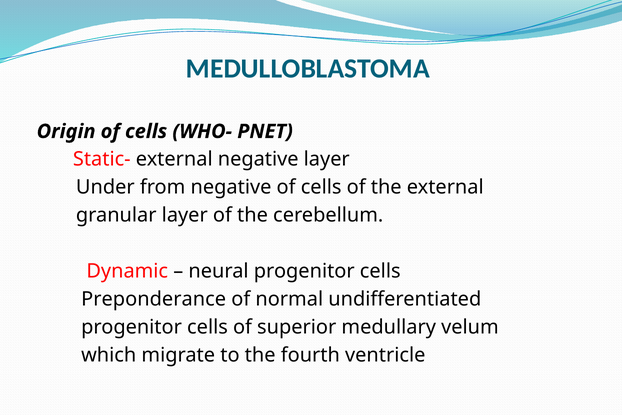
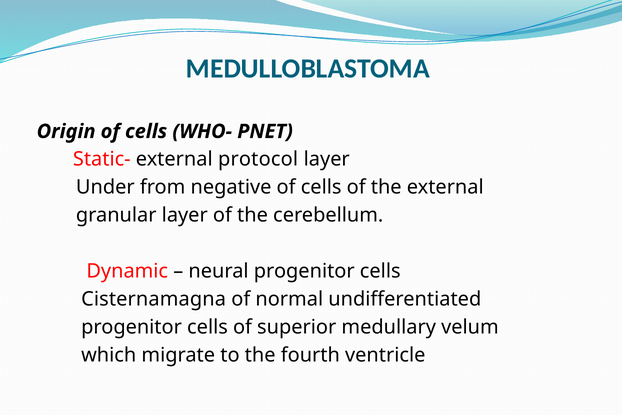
external negative: negative -> protocol (258, 159)
Preponderance: Preponderance -> Cisternamagna (154, 299)
